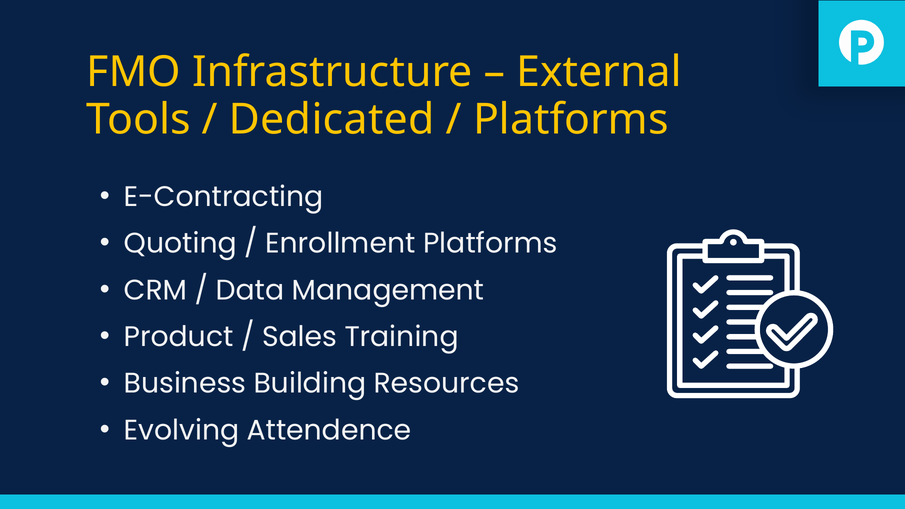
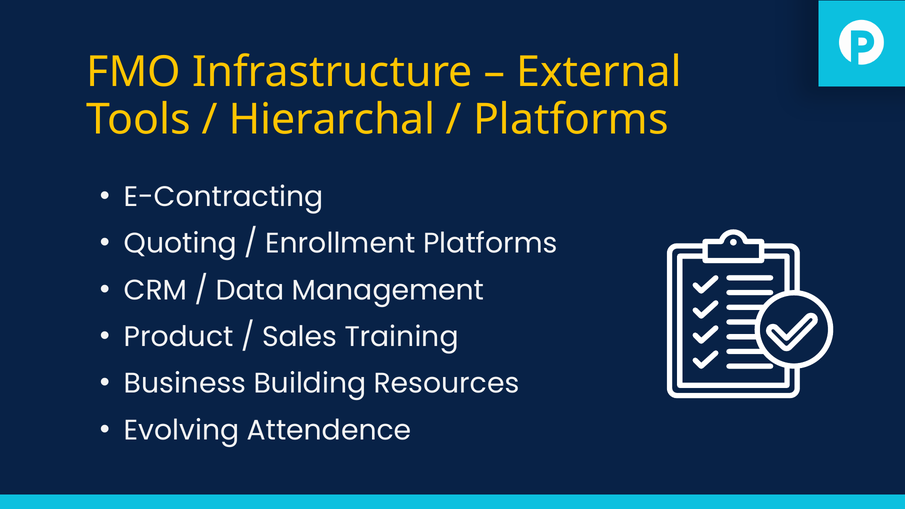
Dedicated: Dedicated -> Hierarchal (332, 119)
